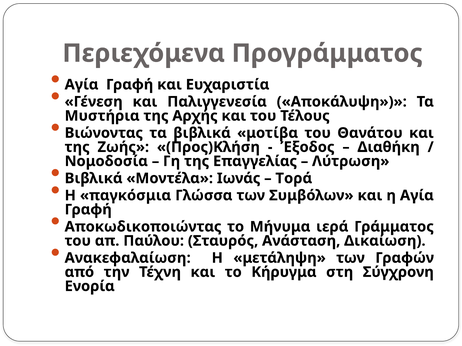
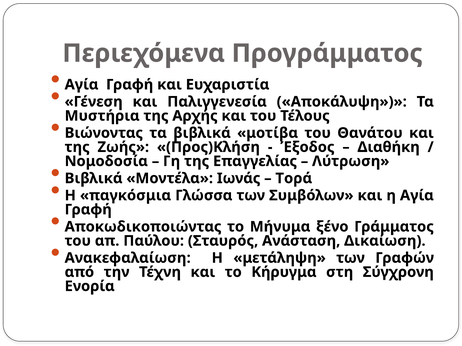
ιερά: ιερά -> ξένο (332, 227)
